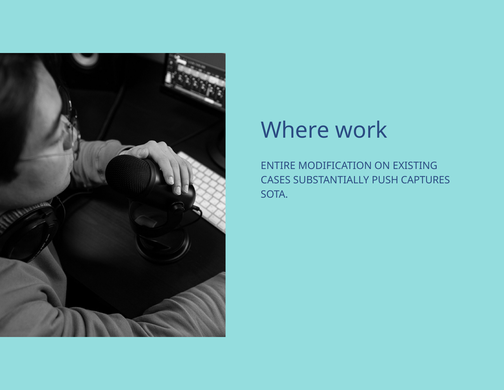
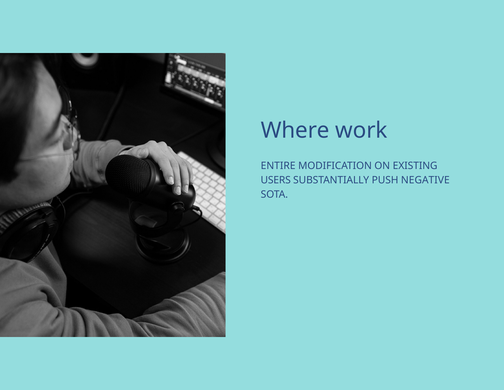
CASES: CASES -> USERS (276, 180)
CAPTURES: CAPTURES -> NEGATIVE (425, 180)
